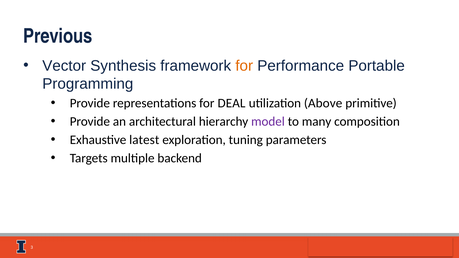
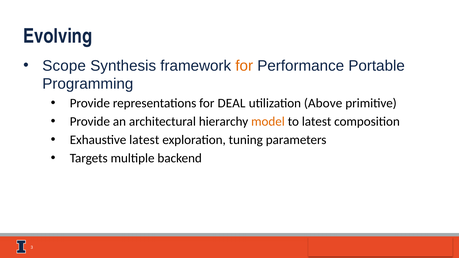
Previous: Previous -> Evolving (58, 36)
Vector: Vector -> Scope (64, 66)
model colour: purple -> orange (268, 122)
to many: many -> latest (317, 122)
